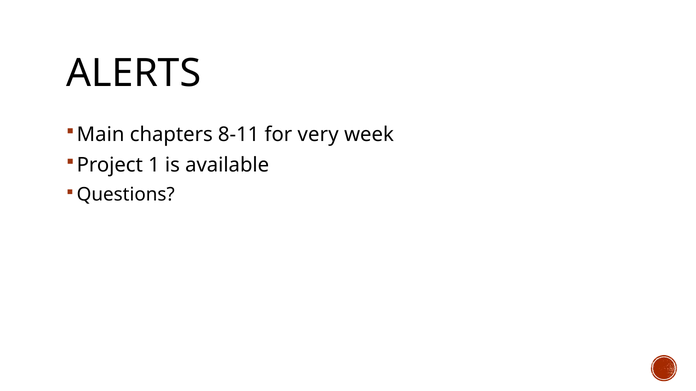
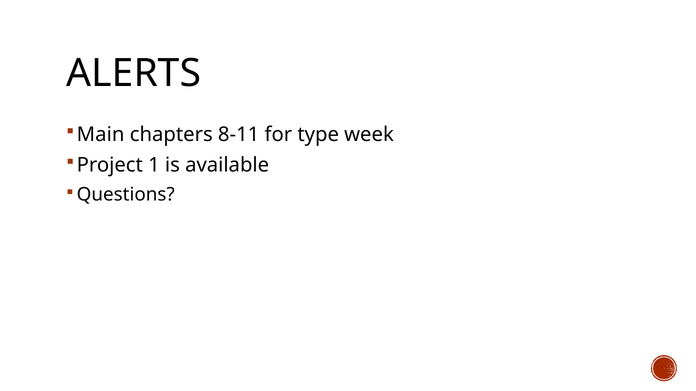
very: very -> type (318, 135)
